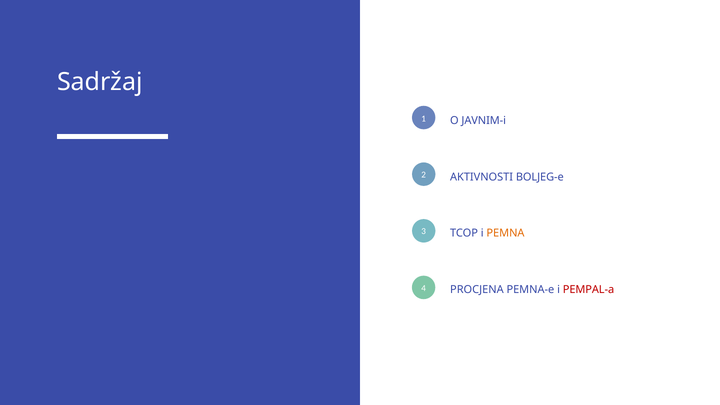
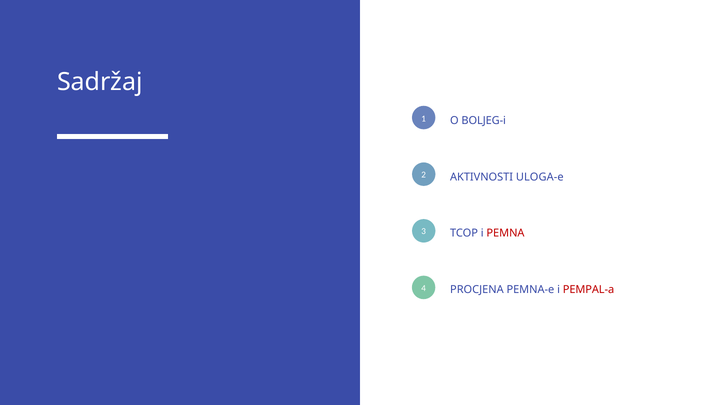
JAVNIM-i: JAVNIM-i -> BOLJEG-i (484, 120)
BOLJEG-e: BOLJEG-e -> ULOGA-e (540, 177)
PEMNA colour: orange -> red (505, 233)
